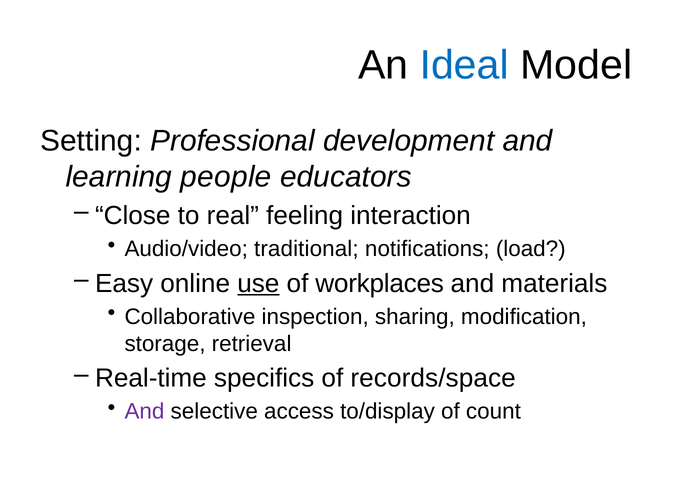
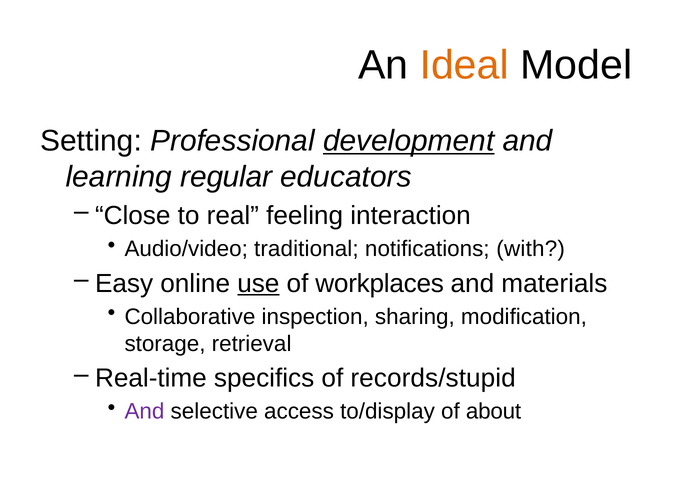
Ideal colour: blue -> orange (464, 65)
development underline: none -> present (409, 141)
people: people -> regular (226, 177)
load: load -> with (531, 249)
records/space: records/space -> records/stupid (433, 379)
count: count -> about (494, 412)
